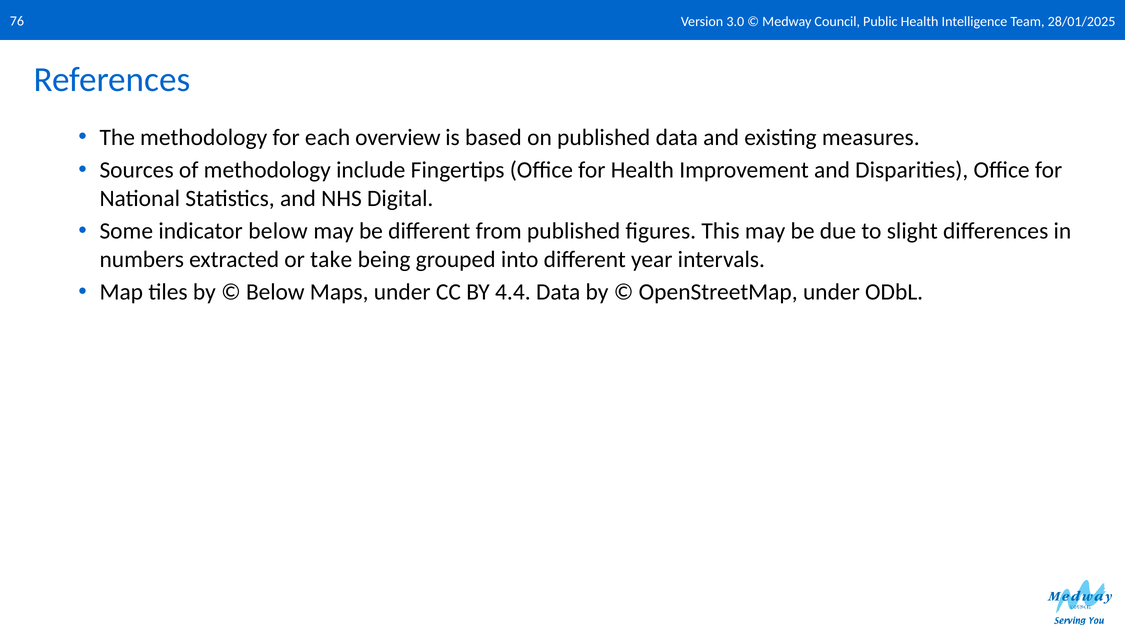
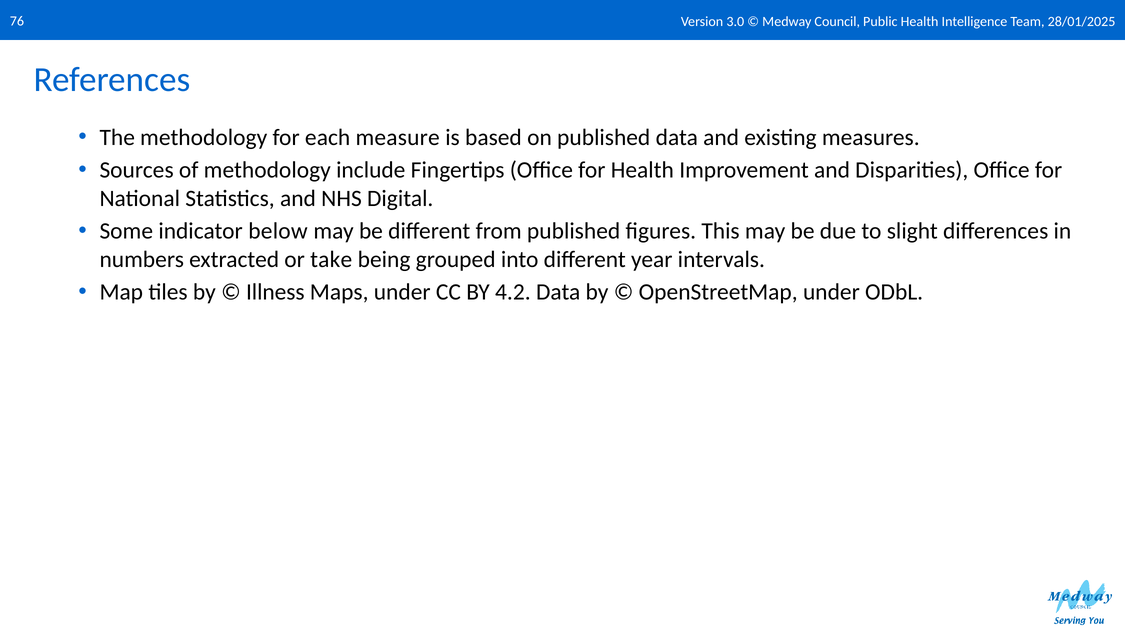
overview: overview -> measure (398, 137)
Below: Below -> Illness (275, 292)
4.4: 4.4 -> 4.2 (513, 292)
